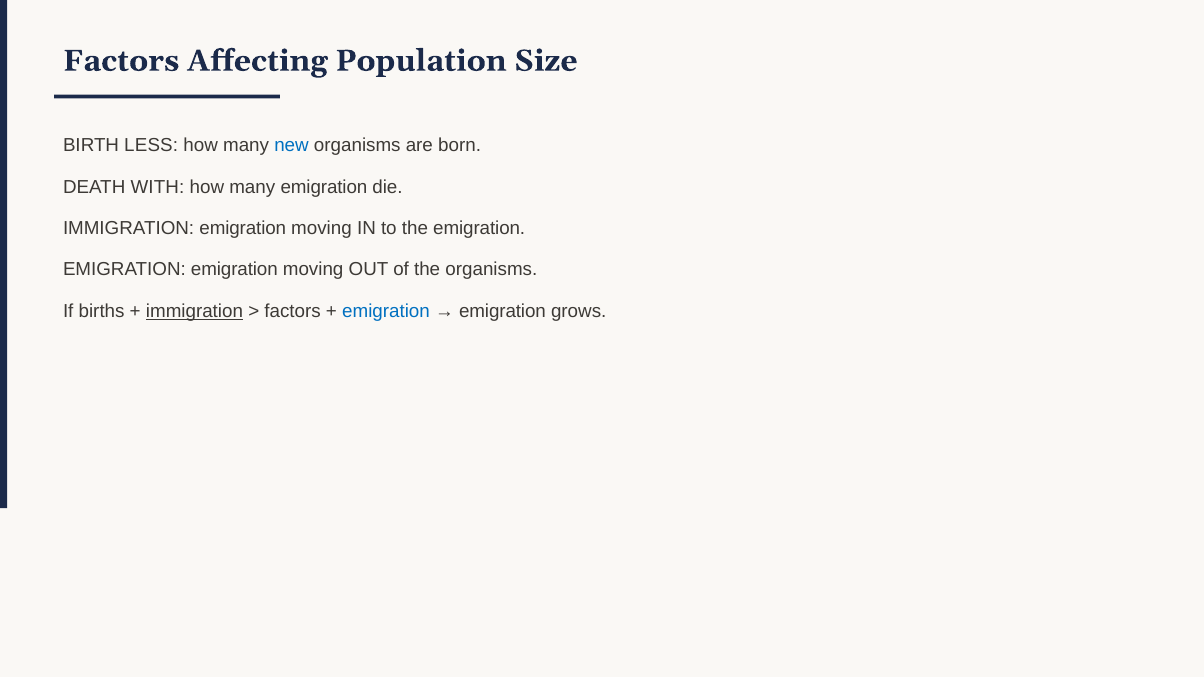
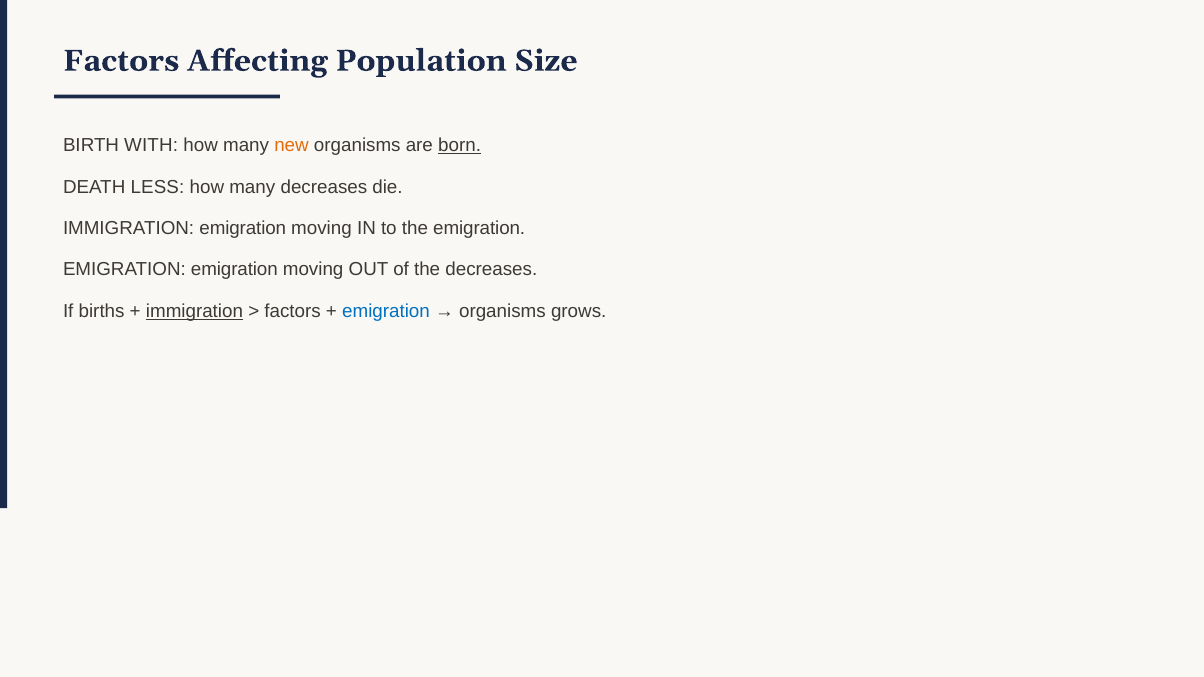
LESS: LESS -> WITH (151, 146)
new colour: blue -> orange (291, 146)
born underline: none -> present (460, 146)
WITH: WITH -> LESS (157, 187)
many emigration: emigration -> decreases (324, 187)
the organisms: organisms -> decreases (491, 270)
emigration: emigration -> organisms (502, 311)
